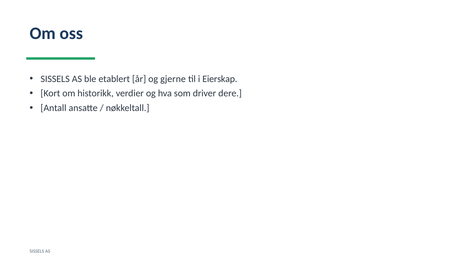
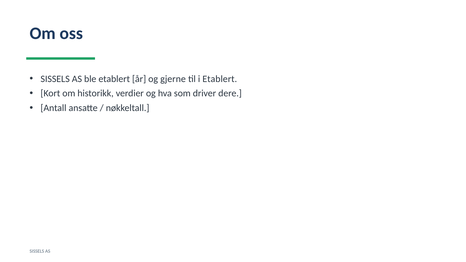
i Eierskap: Eierskap -> Etablert (220, 79)
